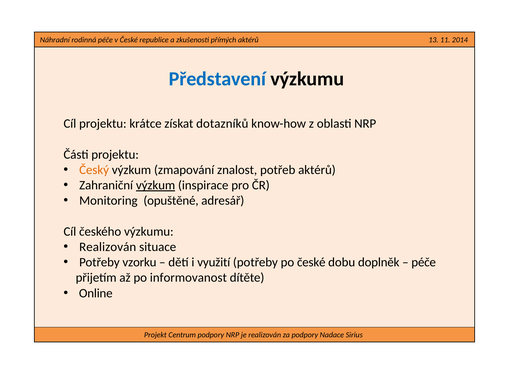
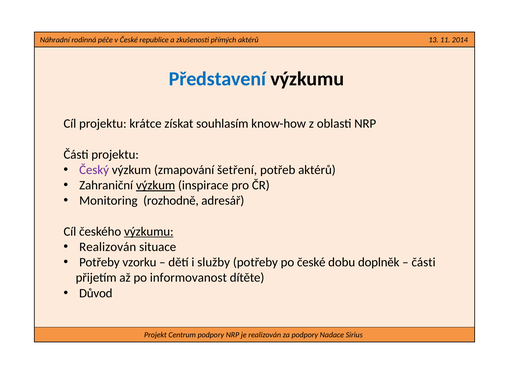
dotazníků: dotazníků -> souhlasím (222, 124)
Český colour: orange -> purple (94, 170)
znalost: znalost -> šetření (237, 170)
opuštěné: opuštěné -> rozhodně (171, 201)
výzkumu underline: none -> present (149, 231)
využití: využití -> služby (214, 262)
péče: péče -> části (424, 262)
Online: Online -> Důvod (96, 293)
